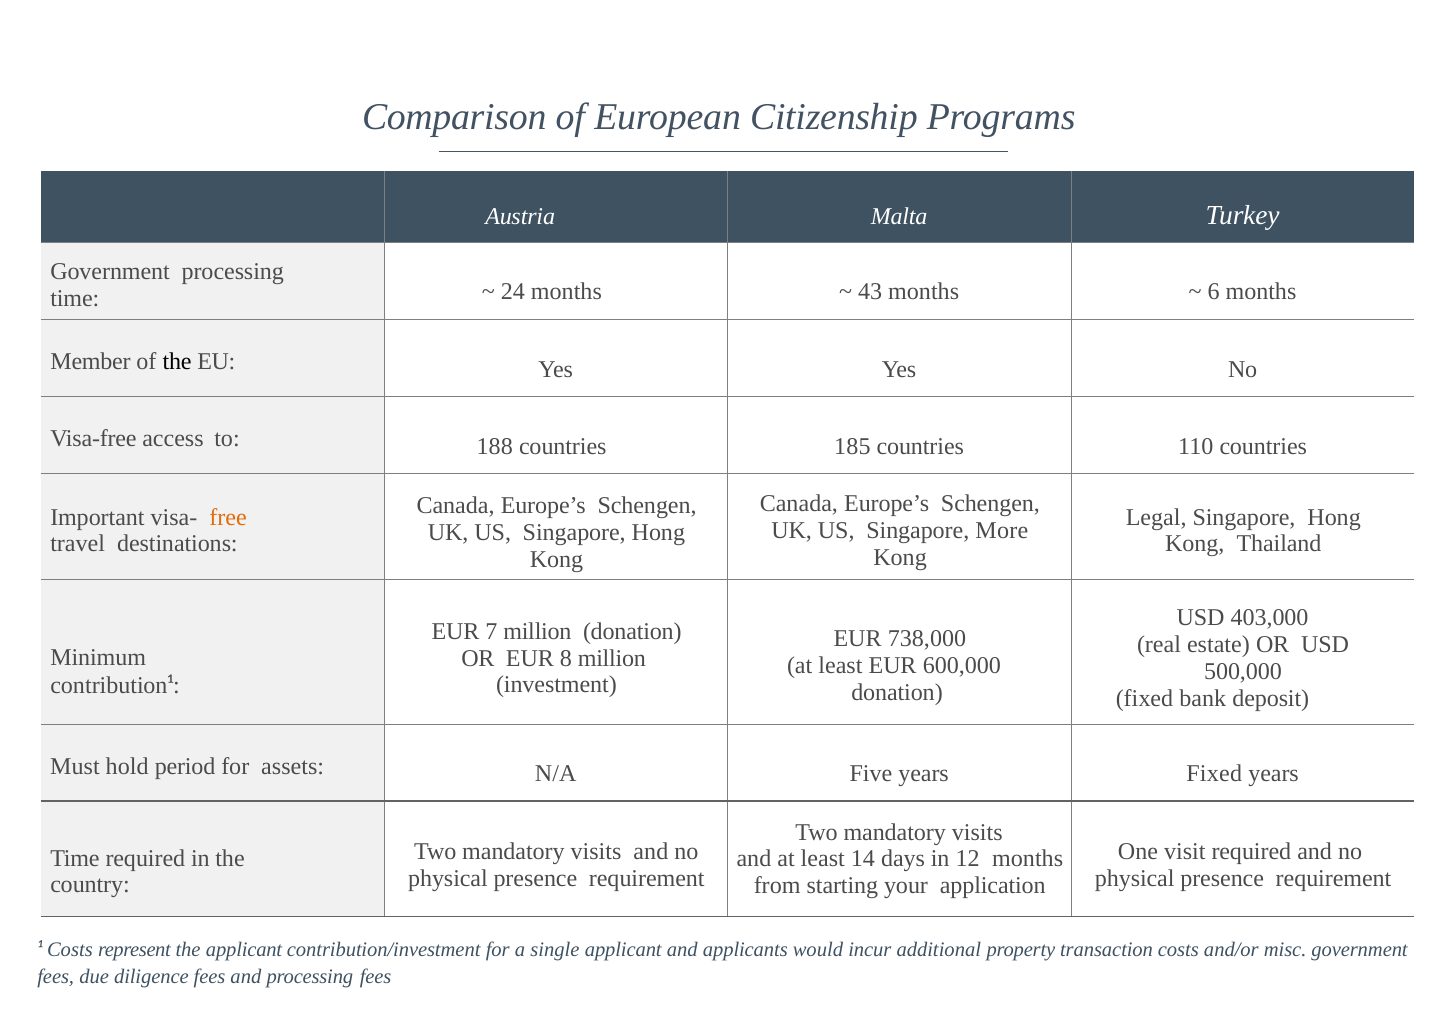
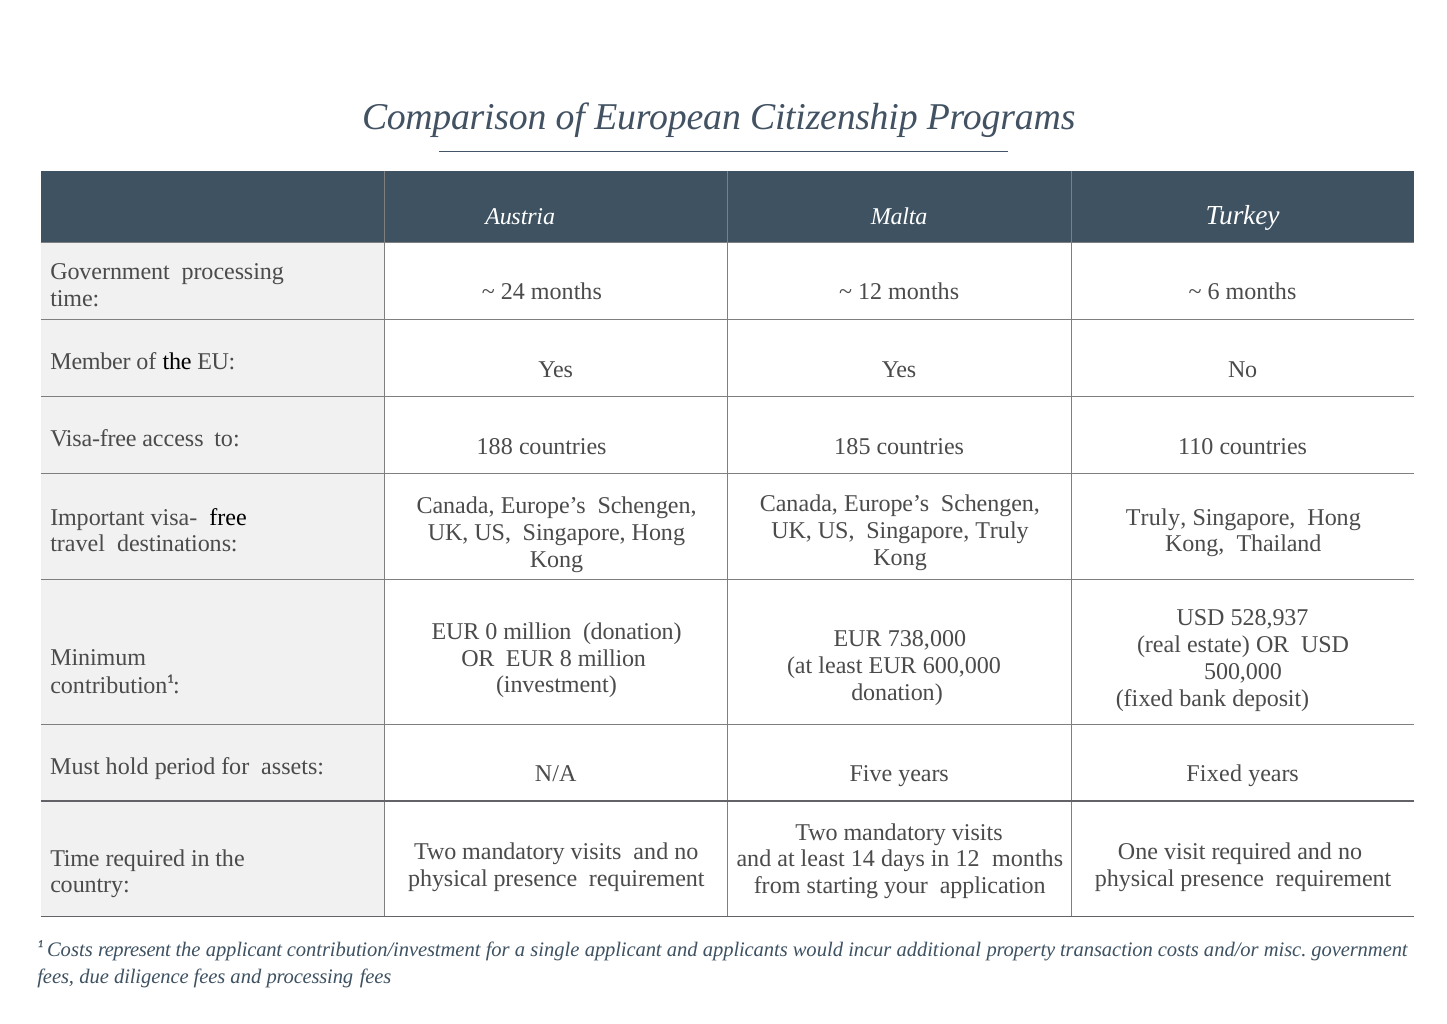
43: 43 -> 12 (870, 292)
free colour: orange -> black (228, 517)
Legal: Legal -> Truly (1156, 517)
Singapore More: More -> Truly (1002, 530)
403,000: 403,000 -> 528,937 (1270, 618)
7: 7 -> 0 (491, 631)
